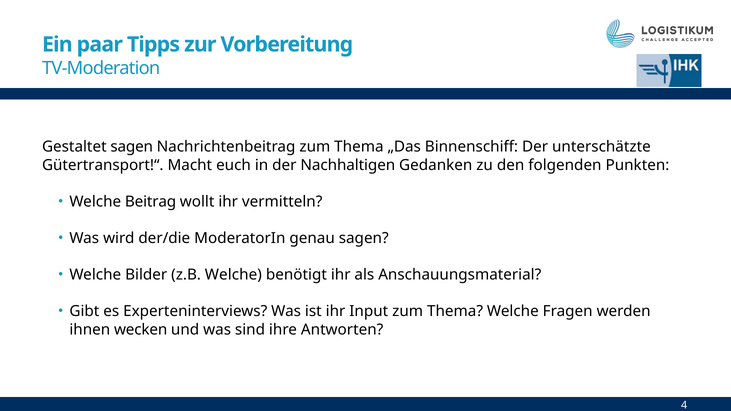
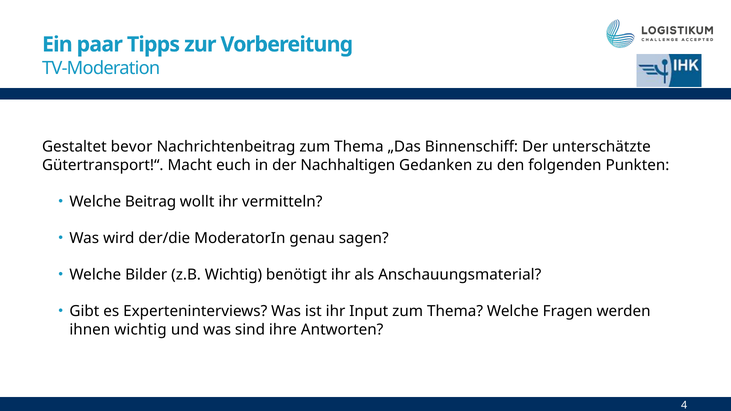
Gestaltet sagen: sagen -> bevor (132, 147)
z.B Welche: Welche -> Wichtig (233, 275)
ihnen wecken: wecken -> wichtig (141, 330)
